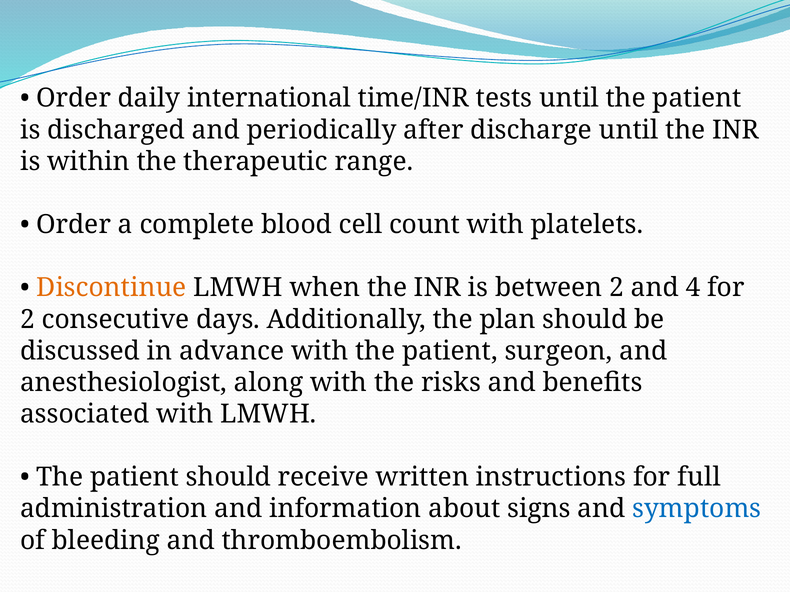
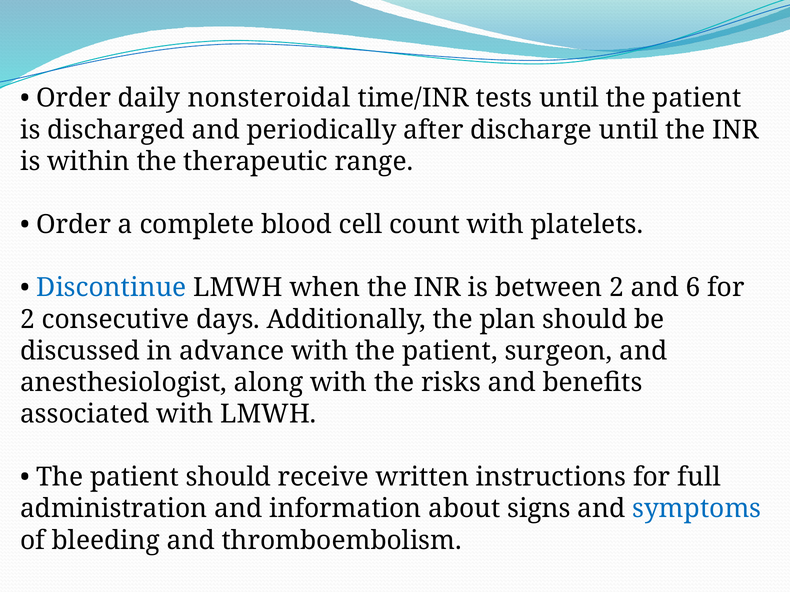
international: international -> nonsteroidal (269, 98)
Discontinue colour: orange -> blue (111, 288)
4: 4 -> 6 (693, 288)
